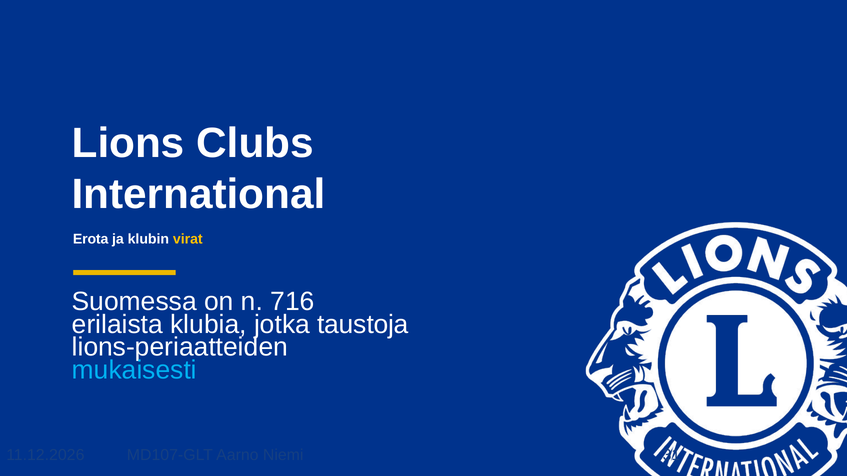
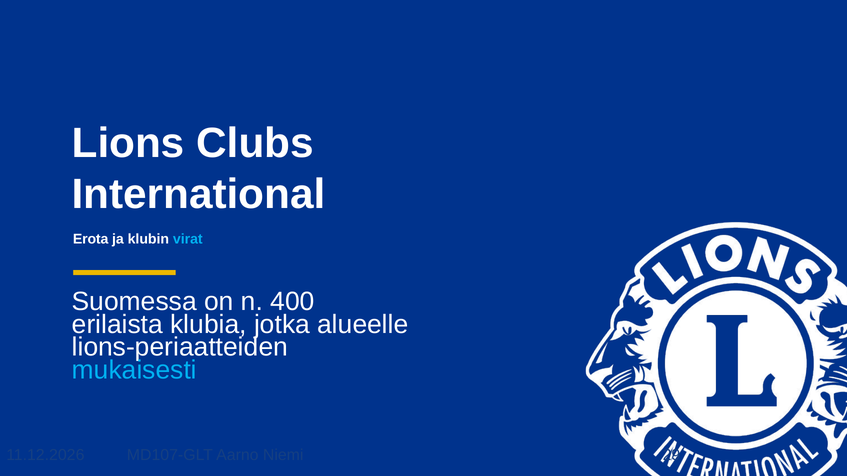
virat colour: yellow -> light blue (188, 239)
716: 716 -> 400 (292, 302)
taustoja: taustoja -> alueelle (363, 325)
31: 31 -> 29 (671, 455)
